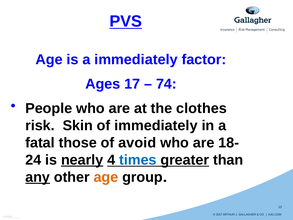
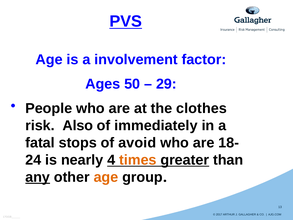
a immediately: immediately -> involvement (136, 60)
17: 17 -> 50 (132, 84)
74: 74 -> 29 (166, 84)
Skin: Skin -> Also (78, 125)
those: those -> stops (78, 143)
nearly underline: present -> none (82, 160)
times colour: blue -> orange (138, 160)
